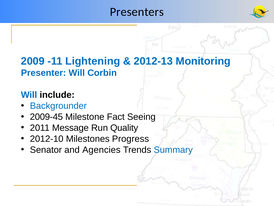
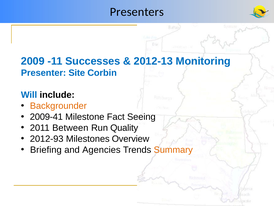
Lightening: Lightening -> Successes (93, 61)
Presenter Will: Will -> Site (77, 73)
Backgrounder colour: blue -> orange (58, 106)
2009-45: 2009-45 -> 2009-41 (46, 117)
Message: Message -> Between (70, 128)
2012-10: 2012-10 -> 2012-93 (47, 139)
Progress: Progress -> Overview (131, 139)
Senator: Senator -> Briefing (46, 149)
Summary colour: blue -> orange (173, 149)
